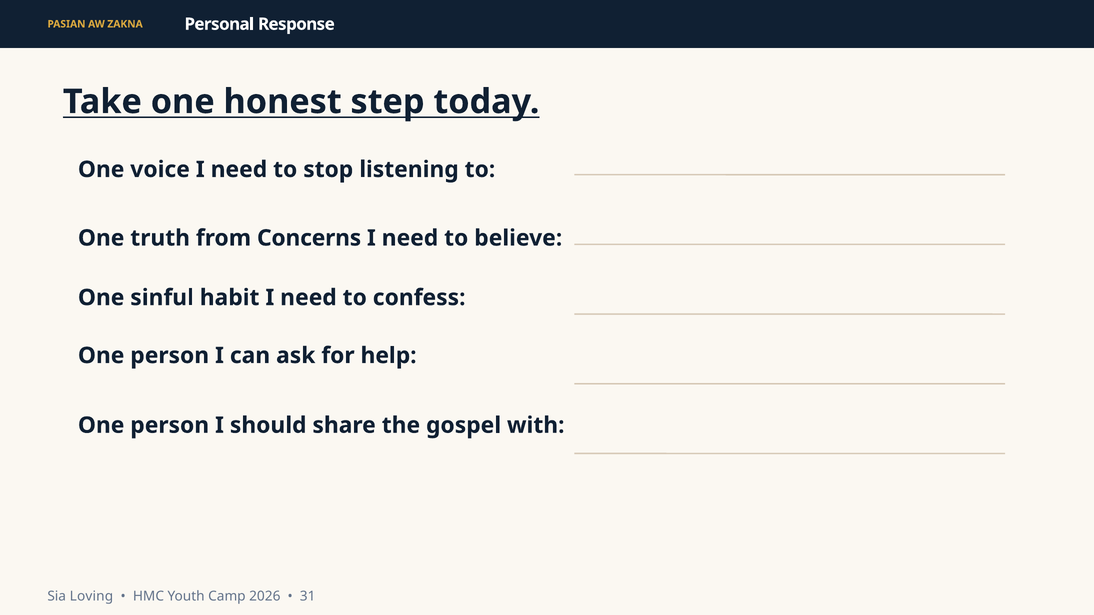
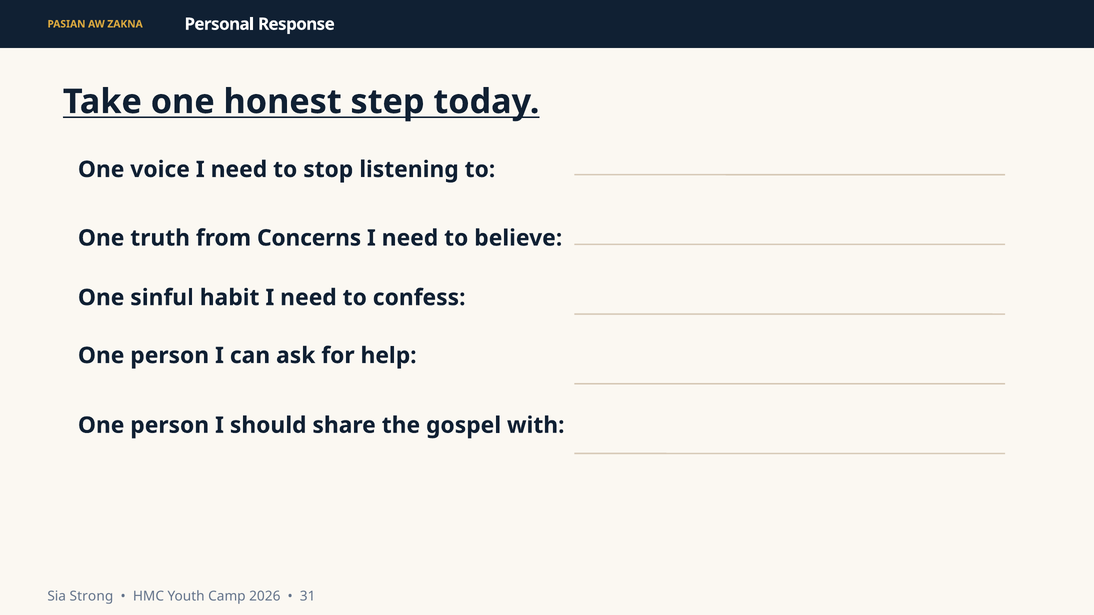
Loving: Loving -> Strong (91, 597)
